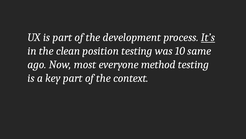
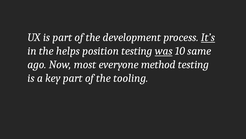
clean: clean -> helps (68, 51)
was underline: none -> present (164, 51)
context: context -> tooling (131, 78)
